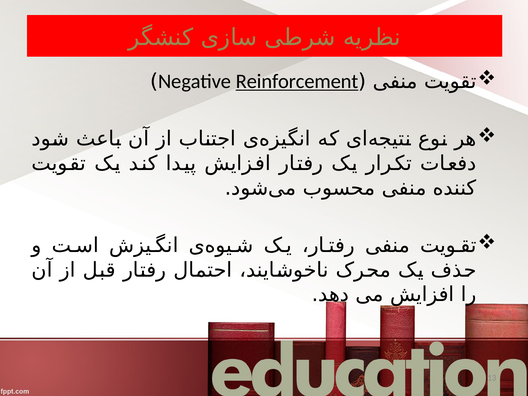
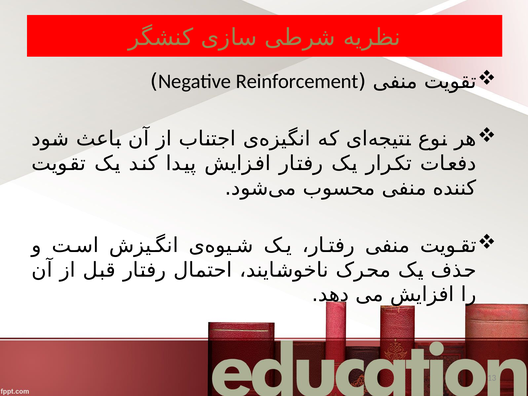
Reinforcement underline: present -> none (297, 81)
